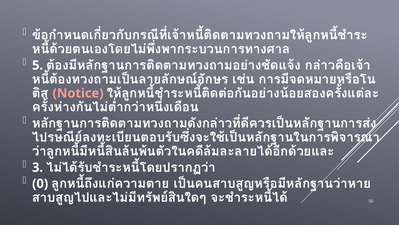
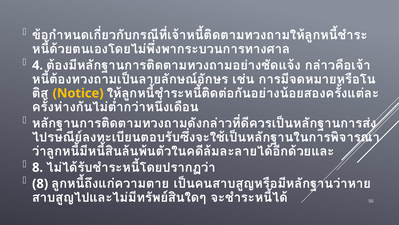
5: 5 -> 4 (38, 65)
Notice colour: pink -> yellow (78, 93)
3: 3 -> 8 (38, 167)
0: 0 -> 8 (40, 183)
